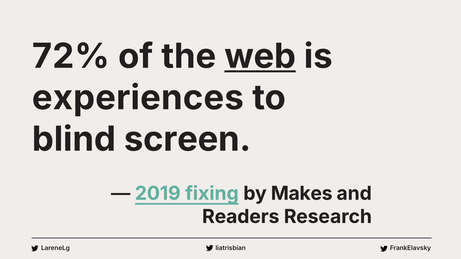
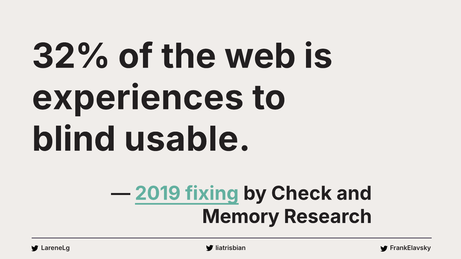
72%: 72% -> 32% (71, 56)
web underline: present -> none (260, 56)
screen: screen -> usable (187, 139)
Makes: Makes -> Check (302, 194)
Readers: Readers -> Memory (241, 217)
